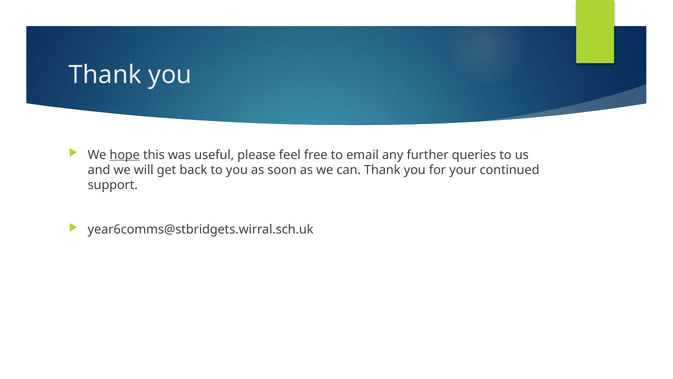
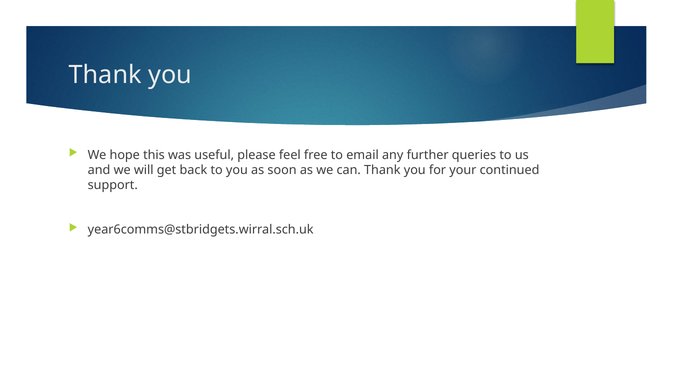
hope underline: present -> none (125, 155)
